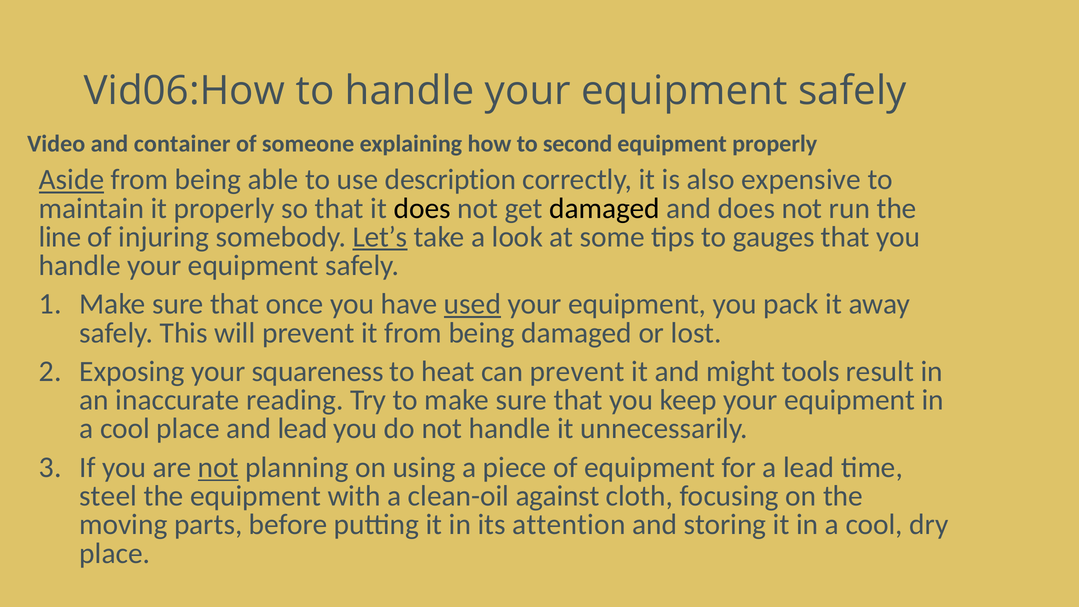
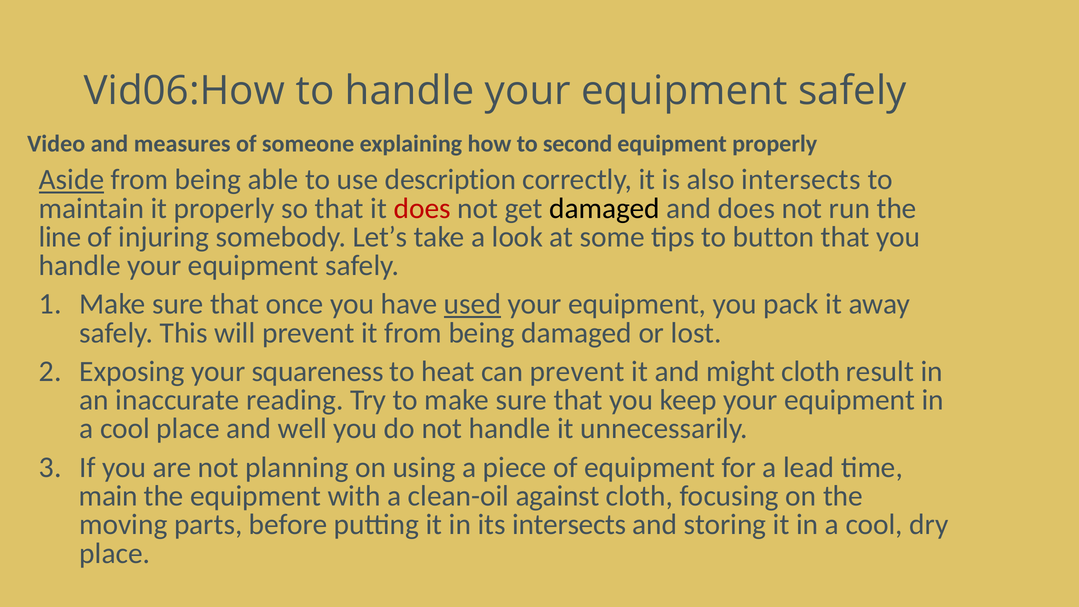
container: container -> measures (182, 144)
also expensive: expensive -> intersects (801, 180)
does colour: black -> red (422, 208)
Let’s underline: present -> none (380, 237)
gauges: gauges -> button (774, 237)
might tools: tools -> cloth (811, 372)
and lead: lead -> well (302, 429)
not underline: present -> none (218, 467)
steel: steel -> main (108, 496)
its attention: attention -> intersects (569, 525)
